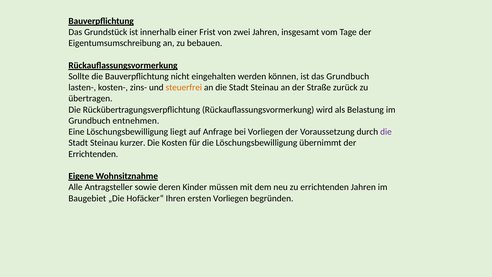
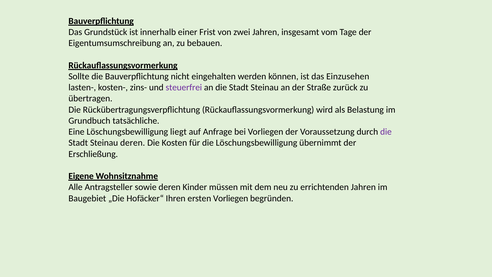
das Grundbuch: Grundbuch -> Einzusehen (348, 76)
steuerfrei colour: orange -> purple (184, 87)
entnehmen: entnehmen -> tatsächliche (136, 121)
Steinau kurzer: kurzer -> deren (133, 143)
Errichtenden: Errichtenden -> Erschließung (93, 154)
